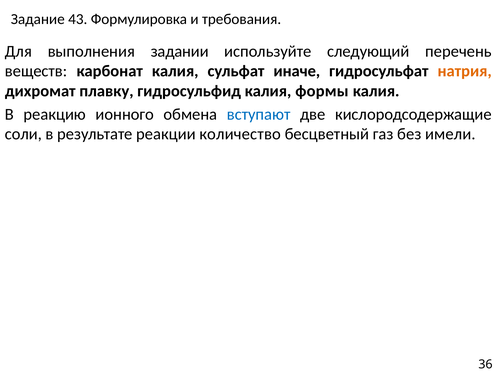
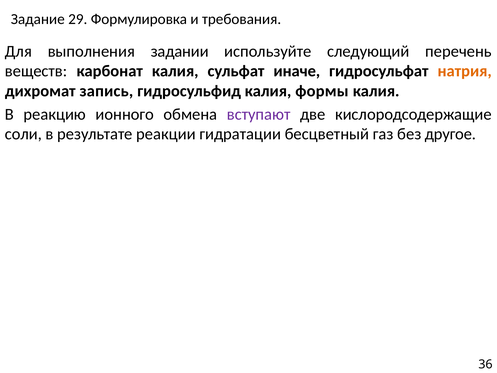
43: 43 -> 29 (78, 19)
плавку: плавку -> запись (106, 91)
вступают colour: blue -> purple (259, 114)
количество: количество -> гидратации (240, 134)
имели: имели -> другое (450, 134)
